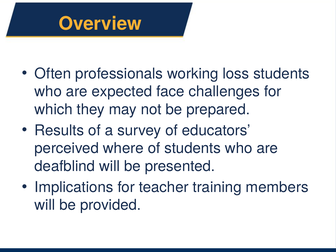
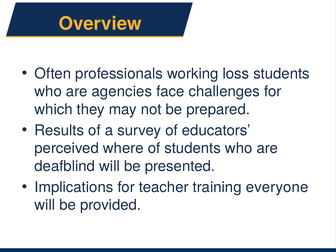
expected: expected -> agencies (122, 92)
members: members -> everyone (277, 187)
